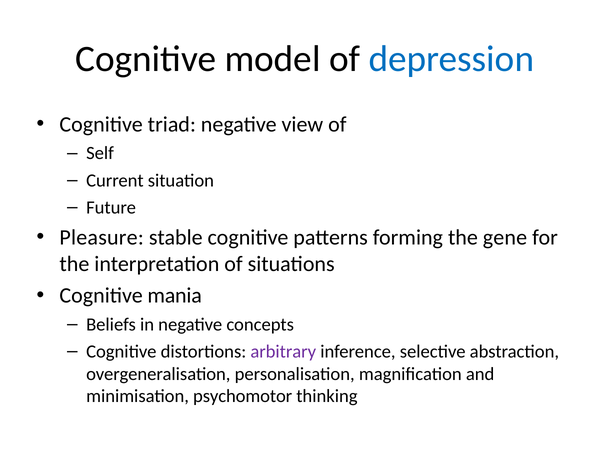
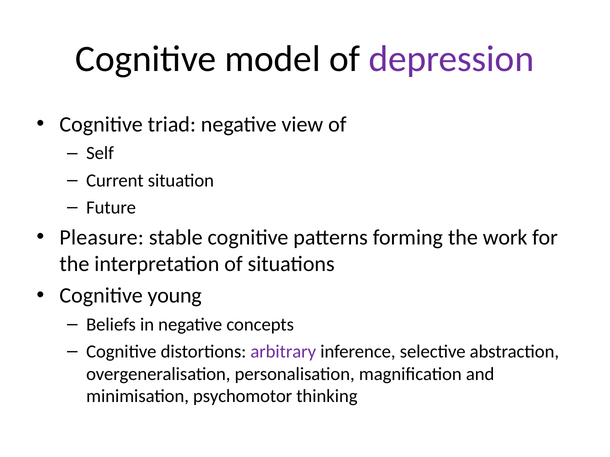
depression colour: blue -> purple (451, 59)
gene: gene -> work (505, 238)
mania: mania -> young (175, 296)
